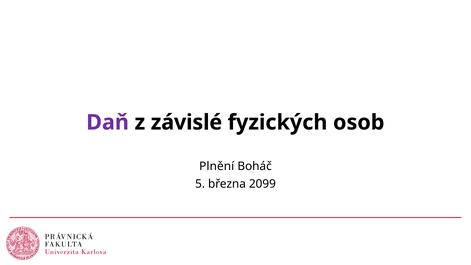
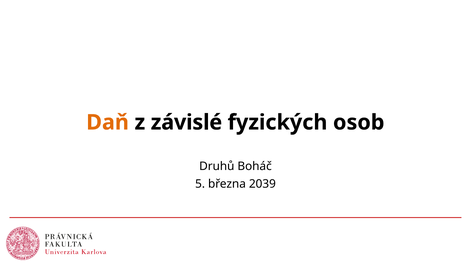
Daň colour: purple -> orange (108, 122)
Plnění: Plnění -> Druhů (217, 166)
2099: 2099 -> 2039 (262, 184)
